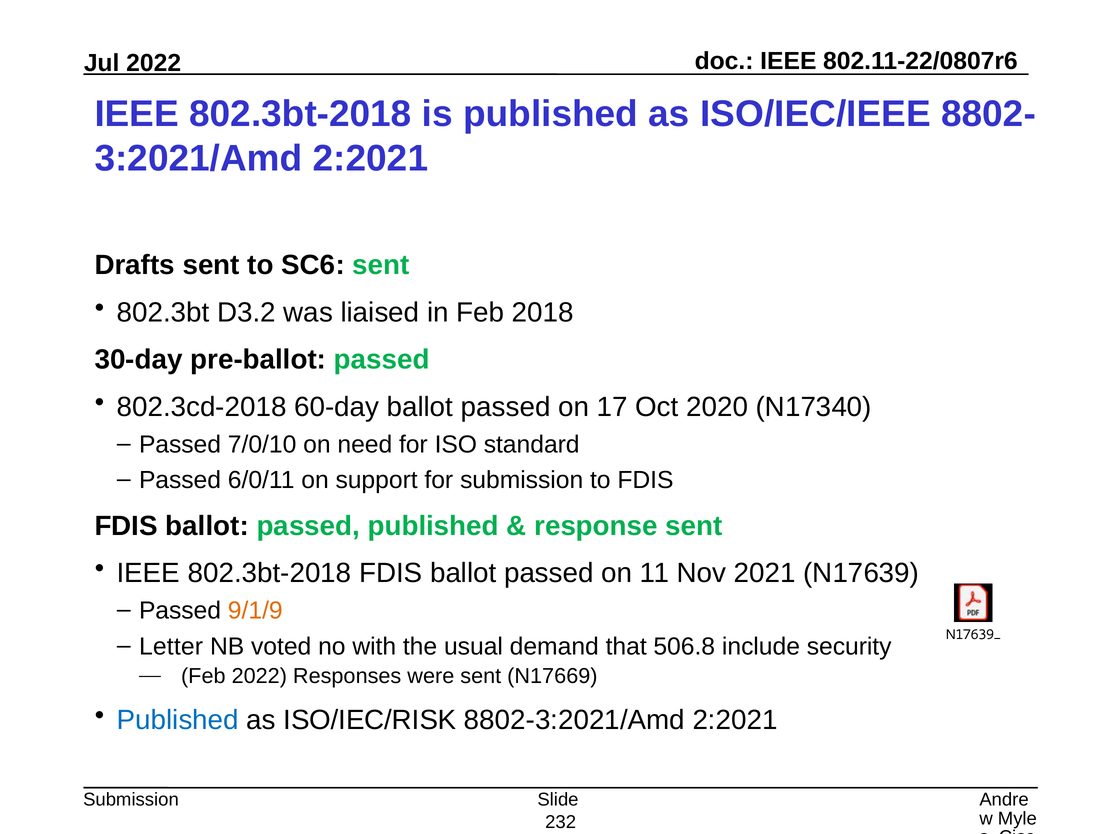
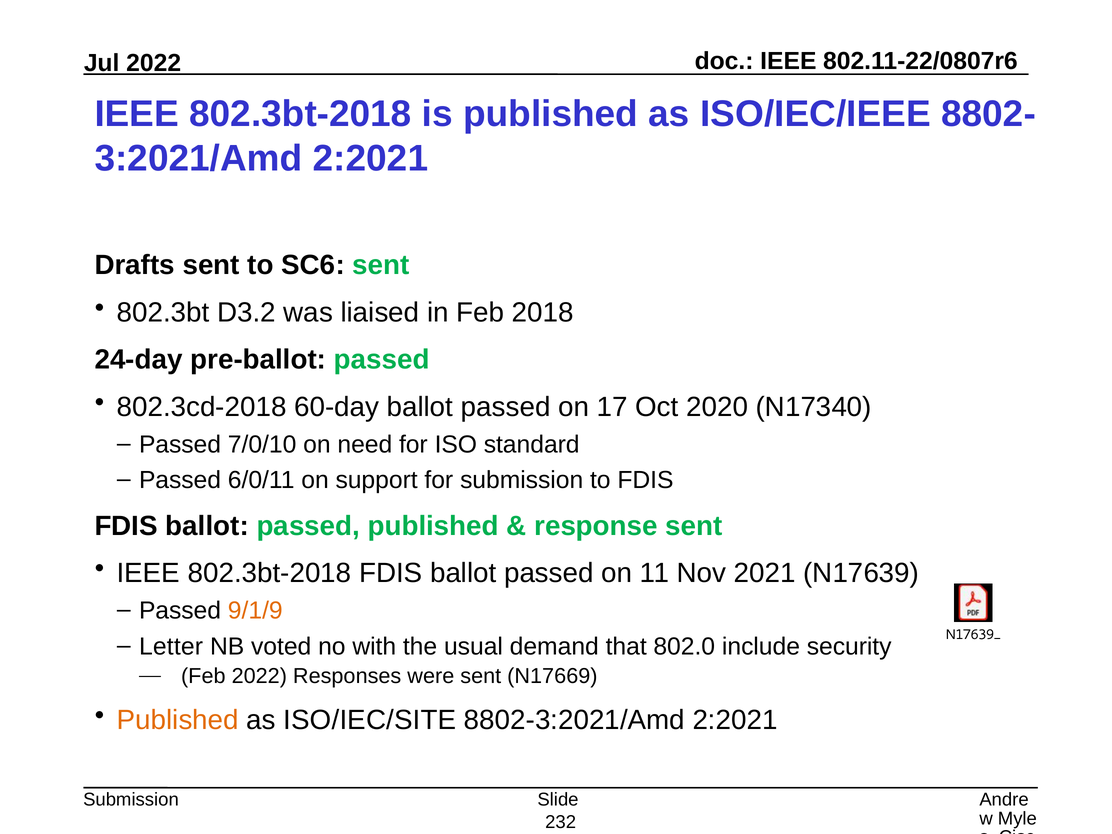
30-day: 30-day -> 24-day (139, 360)
506.8: 506.8 -> 802.0 (684, 646)
Published colour: blue -> orange (178, 720)
ISO/IEC/RISK: ISO/IEC/RISK -> ISO/IEC/SITE (370, 720)
